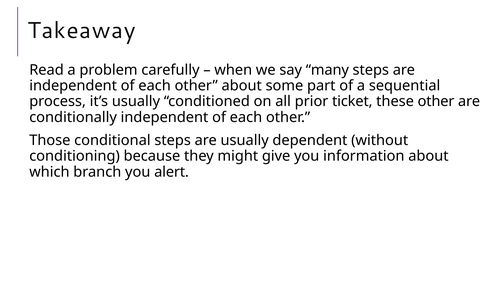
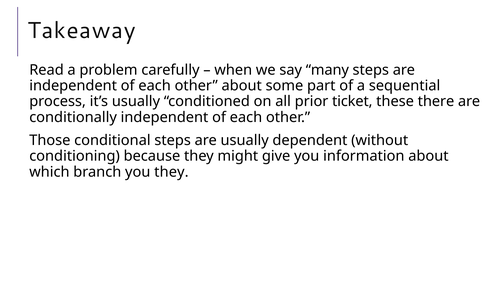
these other: other -> there (436, 101)
you alert: alert -> they (171, 172)
